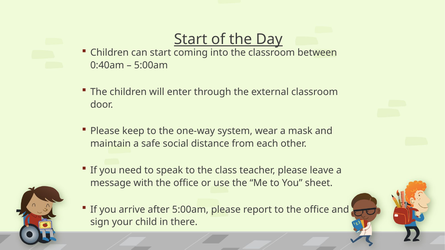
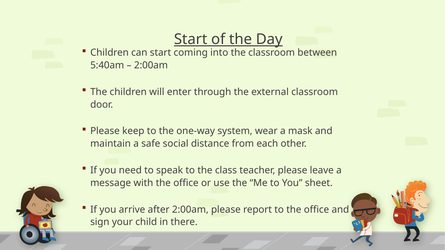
0:40am: 0:40am -> 5:40am (107, 65)
5:00am: 5:00am -> 2:00am (151, 65)
after 5:00am: 5:00am -> 2:00am (190, 210)
